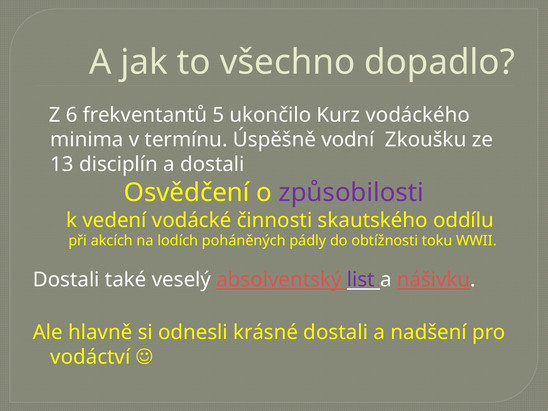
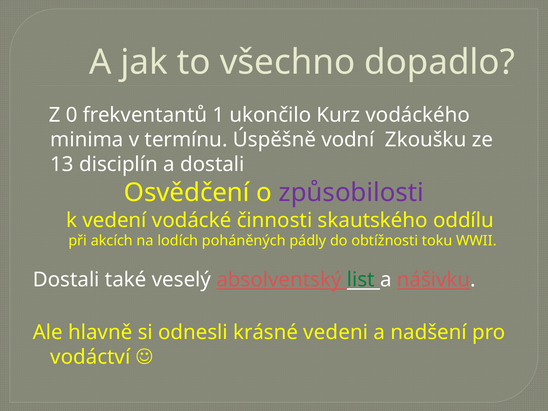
6: 6 -> 0 (72, 115)
5: 5 -> 1 (218, 115)
list colour: purple -> green (361, 280)
krásné dostali: dostali -> vedeni (336, 332)
